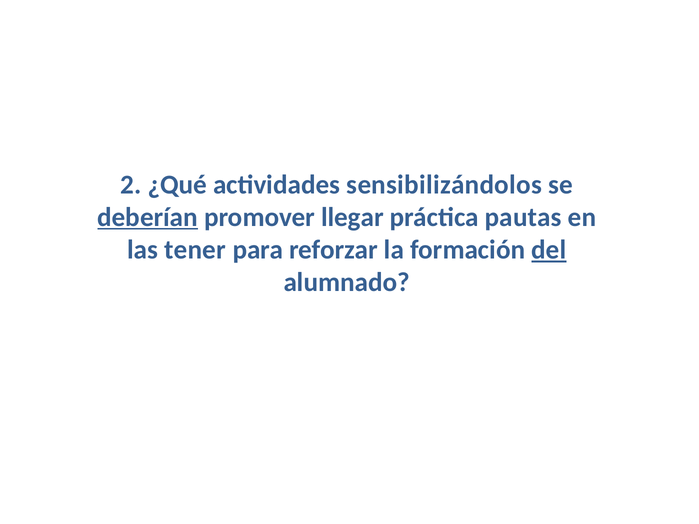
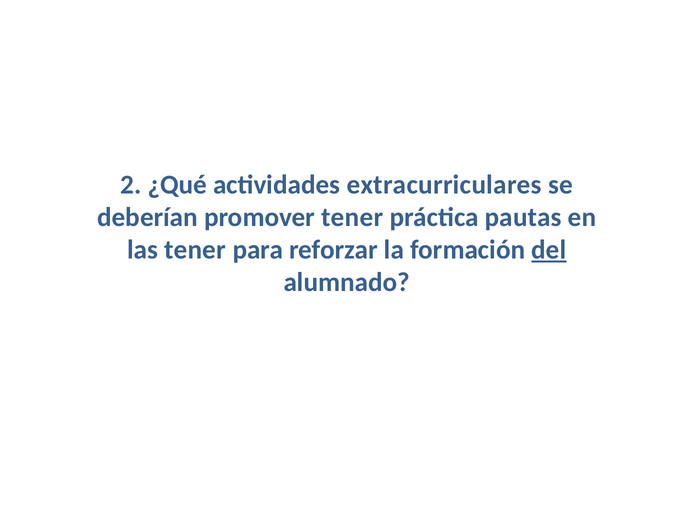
sensibilizándolos: sensibilizándolos -> extracurriculares (444, 185)
deberían underline: present -> none (148, 217)
promover llegar: llegar -> tener (352, 217)
